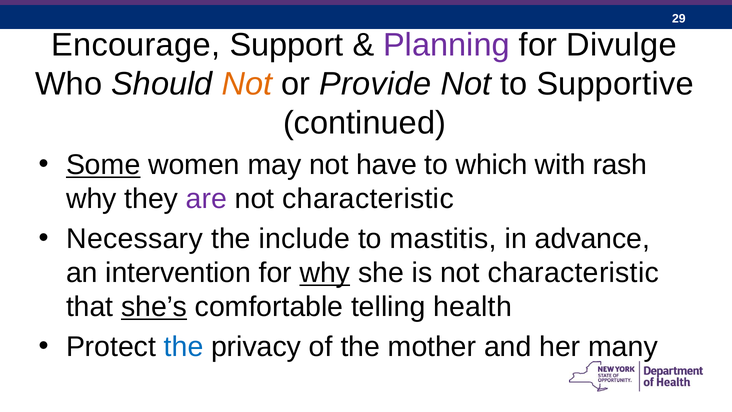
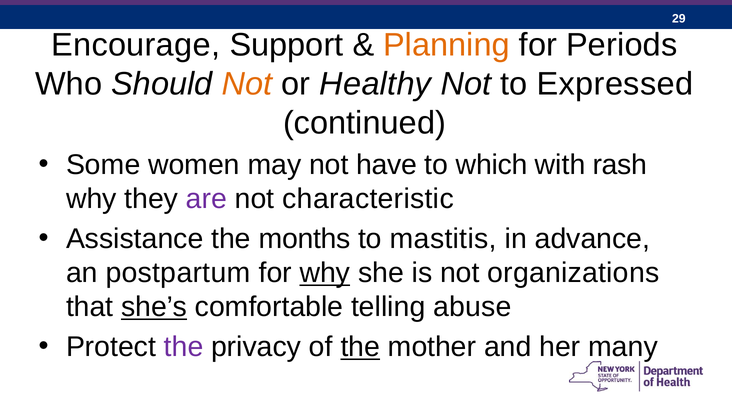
Planning colour: purple -> orange (447, 45)
Divulge: Divulge -> Periods (622, 45)
Provide: Provide -> Healthy (375, 84)
Supportive: Supportive -> Expressed (615, 84)
Some underline: present -> none (103, 165)
Necessary: Necessary -> Assistance (135, 239)
include: include -> months (305, 239)
intervention: intervention -> postpartum (178, 273)
is not characteristic: characteristic -> organizations (573, 273)
health: health -> abuse (472, 307)
the colour: blue -> purple (184, 347)
the underline: none -> present (360, 347)
